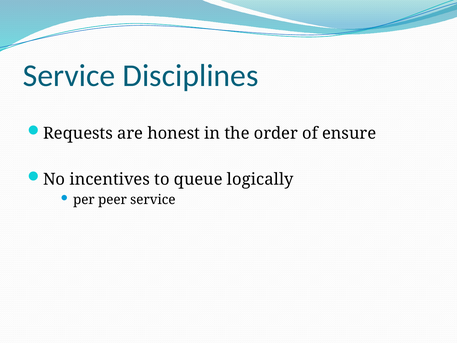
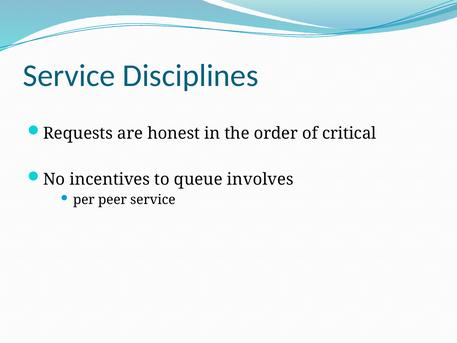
ensure: ensure -> critical (349, 133)
logically: logically -> involves (260, 179)
